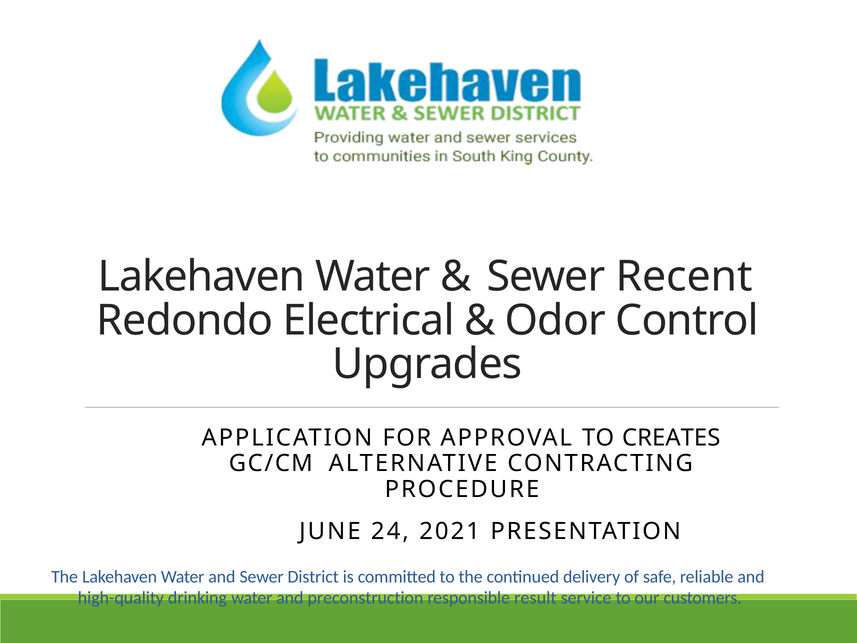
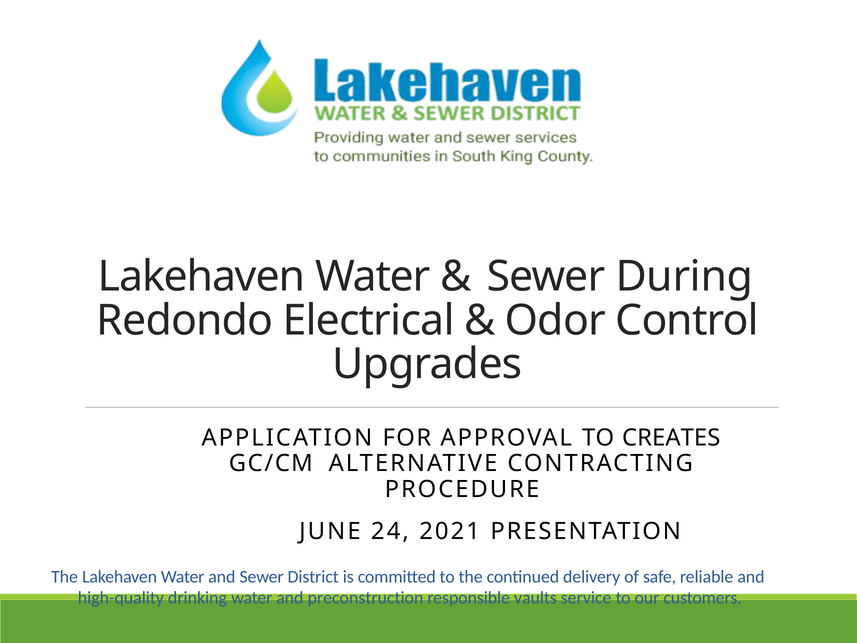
Recent: Recent -> During (684, 277)
result: result -> vaults (535, 598)
